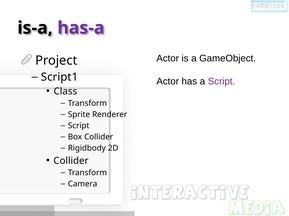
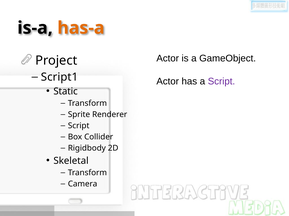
has-a colour: purple -> orange (81, 28)
Class: Class -> Static (66, 92)
Collider: Collider -> Skeletal (71, 161)
